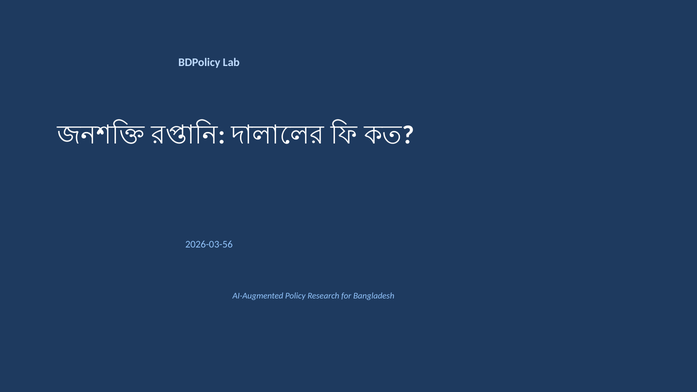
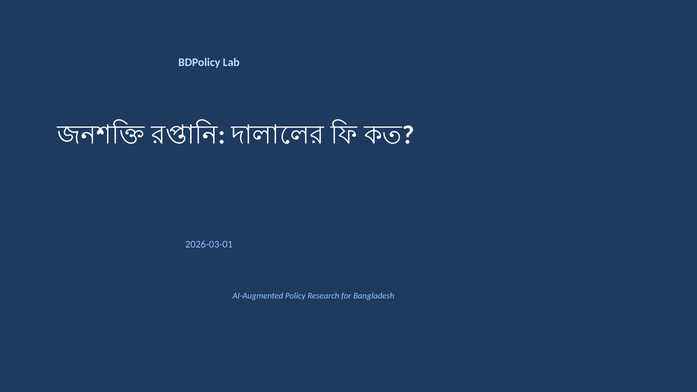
2026-03-56: 2026-03-56 -> 2026-03-01 (209, 245)
